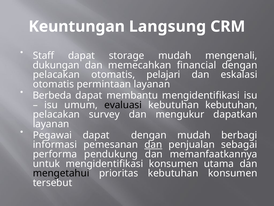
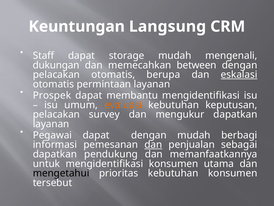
financial: financial -> between (197, 65)
pelajari: pelajari -> berupa (163, 75)
eskalasi underline: none -> present (239, 75)
Berbeda: Berbeda -> Prospek (52, 95)
evaluasi colour: black -> orange (123, 105)
kebutuhan kebutuhan: kebutuhan -> keputusan (231, 105)
performa: performa -> dapatkan (55, 154)
